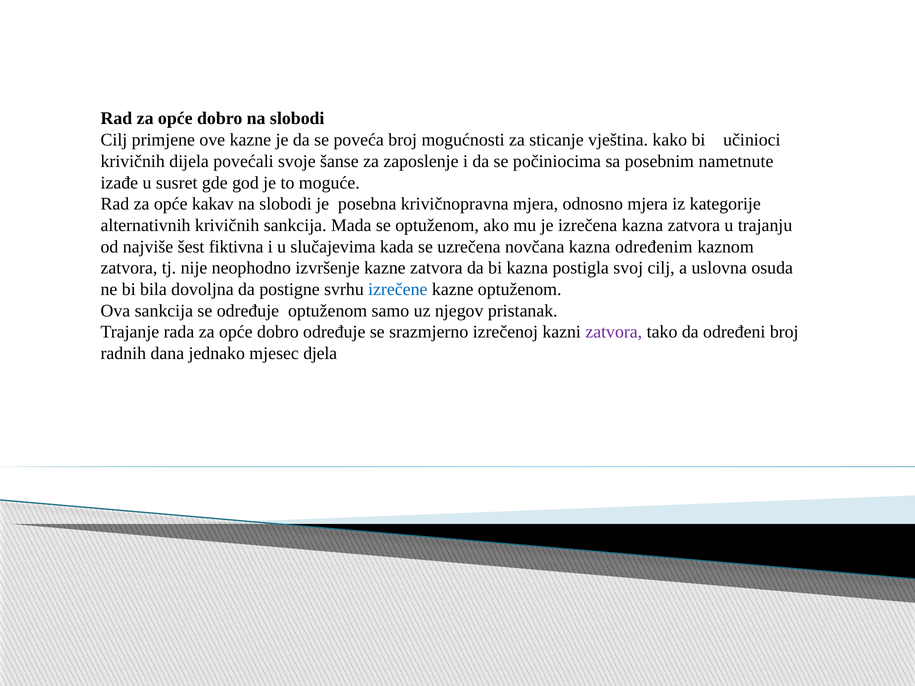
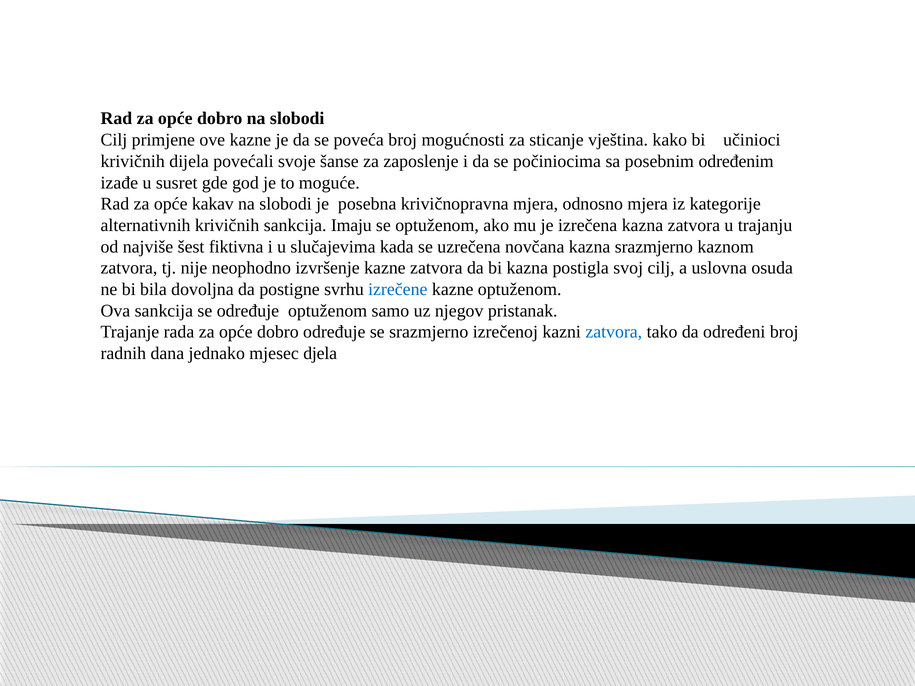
nametnute: nametnute -> određenim (736, 161)
Mada: Mada -> Imaju (351, 225)
kazna određenim: određenim -> srazmjerno (654, 247)
zatvora colour: purple -> blue (614, 332)
